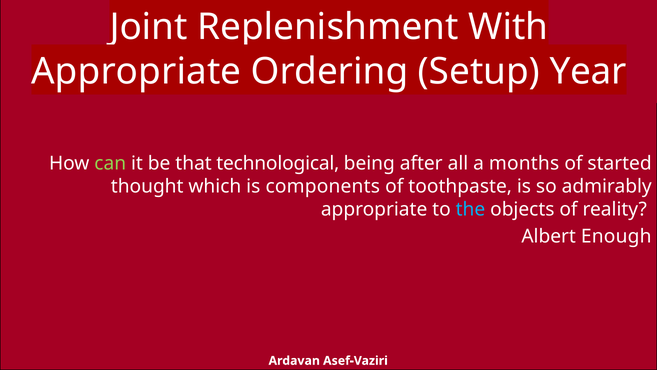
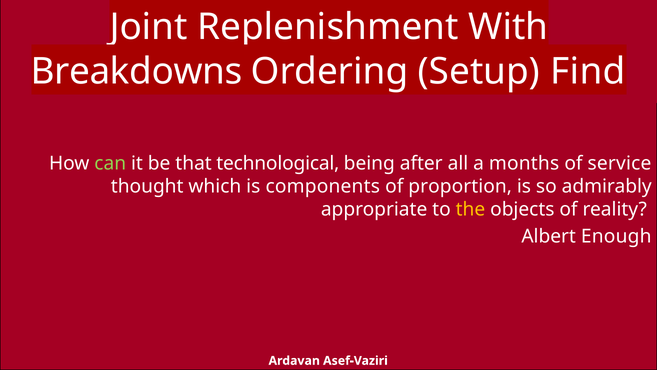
Appropriate: Appropriate -> Breakdowns (137, 72)
Year: Year -> Find (588, 72)
started: started -> service (619, 163)
toothpaste: toothpaste -> proportion (460, 186)
the colour: light blue -> yellow (470, 209)
